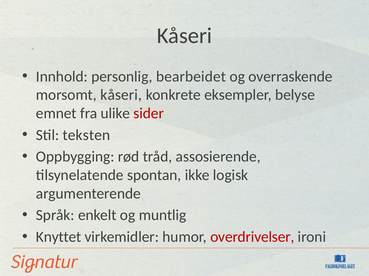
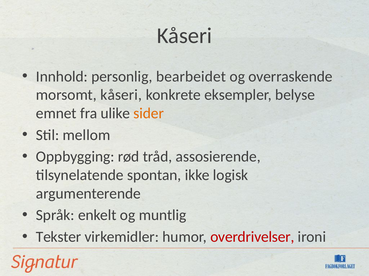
sider colour: red -> orange (149, 114)
teksten: teksten -> mellom (86, 135)
Knyttet: Knyttet -> Tekster (59, 237)
